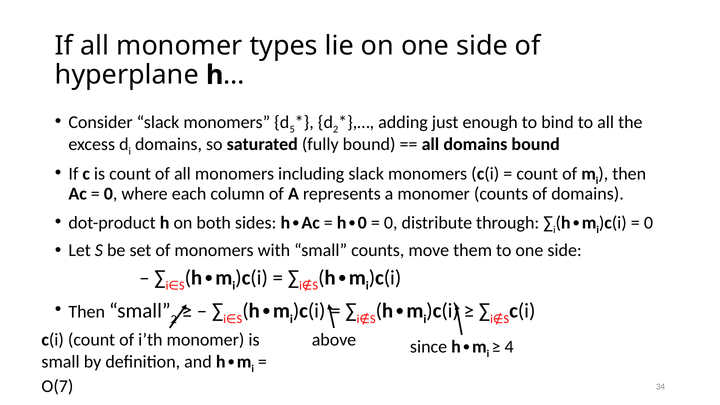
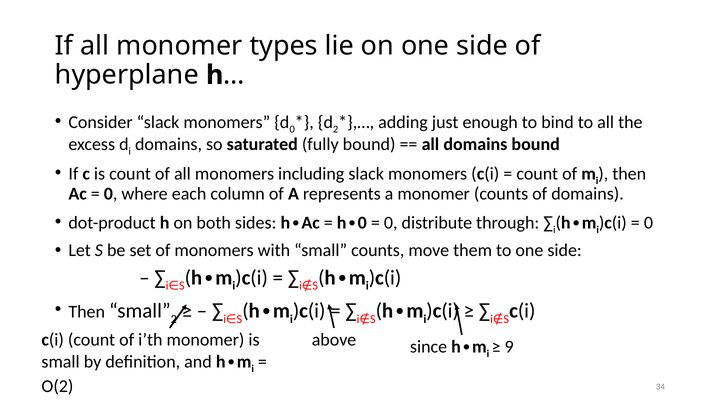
5: 5 -> 0 (292, 129)
4: 4 -> 9 (509, 347)
O(7: O(7 -> O(2 (57, 386)
